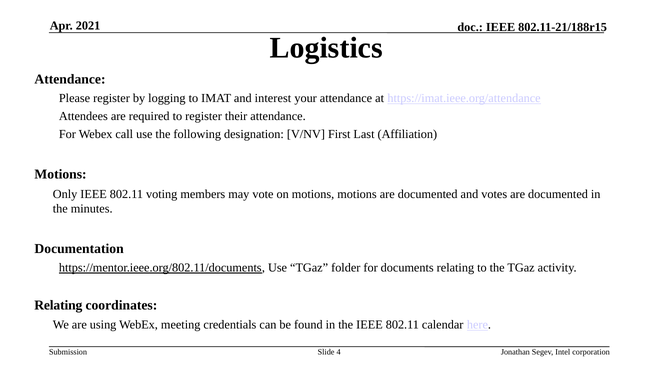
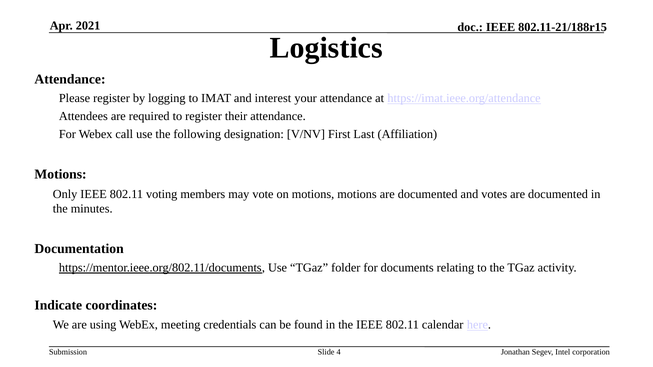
Relating: Relating -> Indicate (58, 306)
